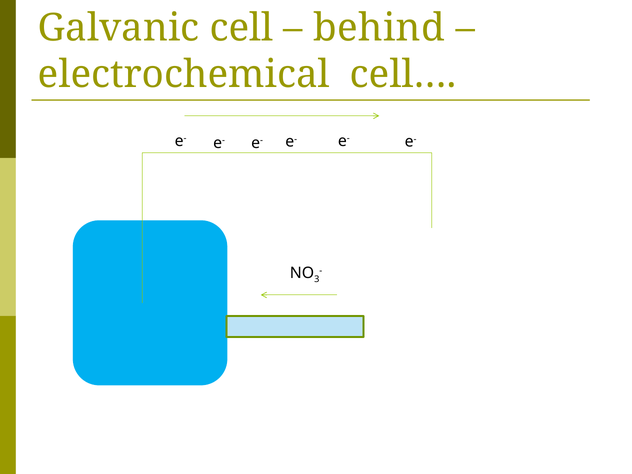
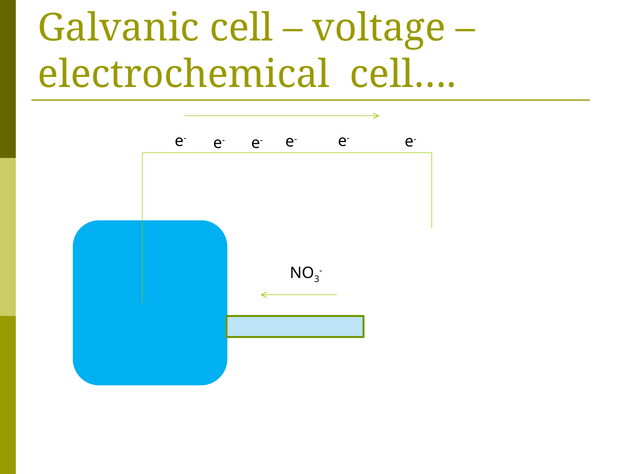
behind: behind -> voltage (379, 28)
